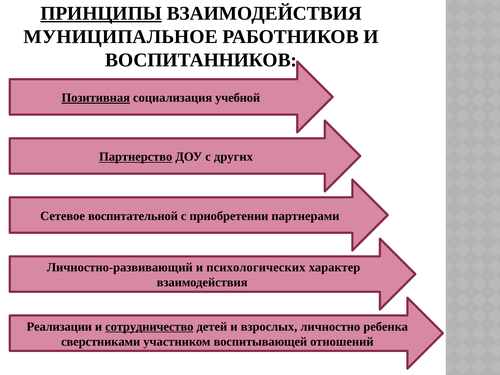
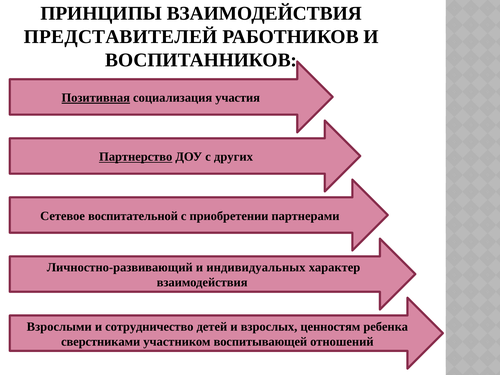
ПРИНЦИПЫ underline: present -> none (101, 13)
МУНИЦИПАЛЬНОЕ: МУНИЦИПАЛЬНОЕ -> ПРЕДСТАВИТЕЛЕЙ (121, 37)
учебной: учебной -> участия (238, 98)
психологических: психологических -> индивидуальных (256, 267)
Реализации: Реализации -> Взрослыми (59, 327)
сотрудничество underline: present -> none (149, 327)
личностно: личностно -> ценностям (330, 327)
